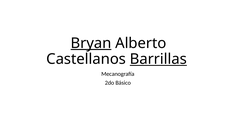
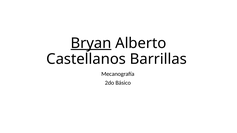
Barrillas underline: present -> none (158, 59)
